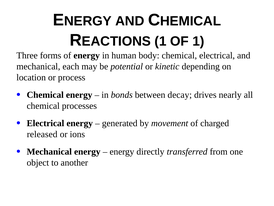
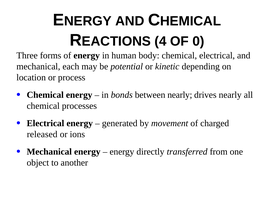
1: 1 -> 4 (161, 41)
OF 1: 1 -> 0 (198, 41)
between decay: decay -> nearly (180, 95)
